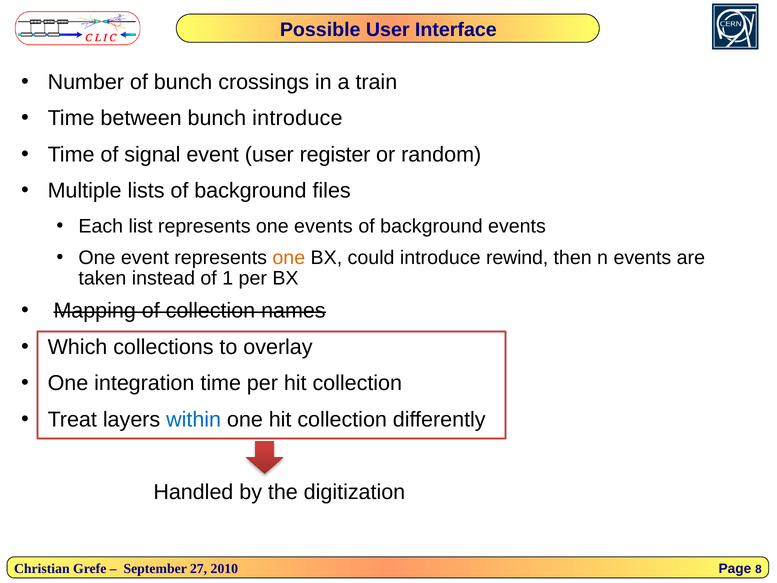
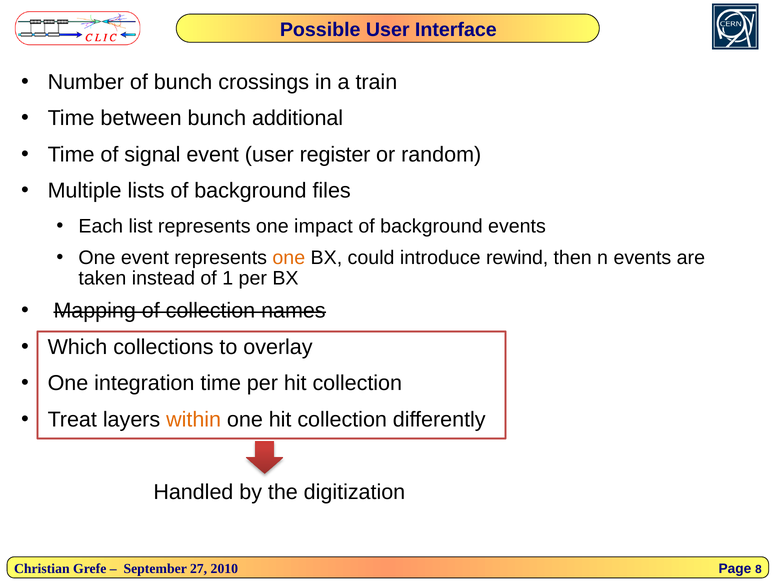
bunch introduce: introduce -> additional (298, 118)
one events: events -> impact (323, 226)
within colour: blue -> orange (194, 420)
